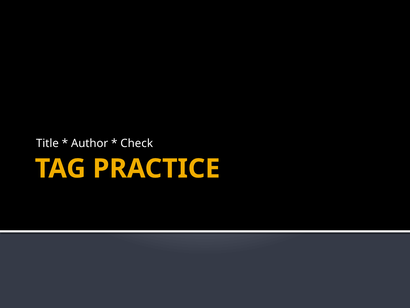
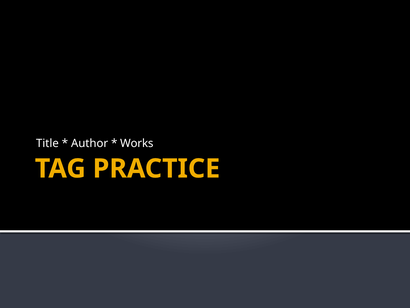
Check: Check -> Works (137, 143)
